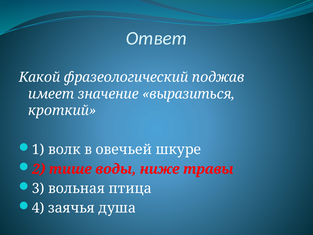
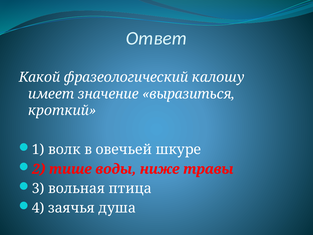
поджав: поджав -> калошу (218, 77)
